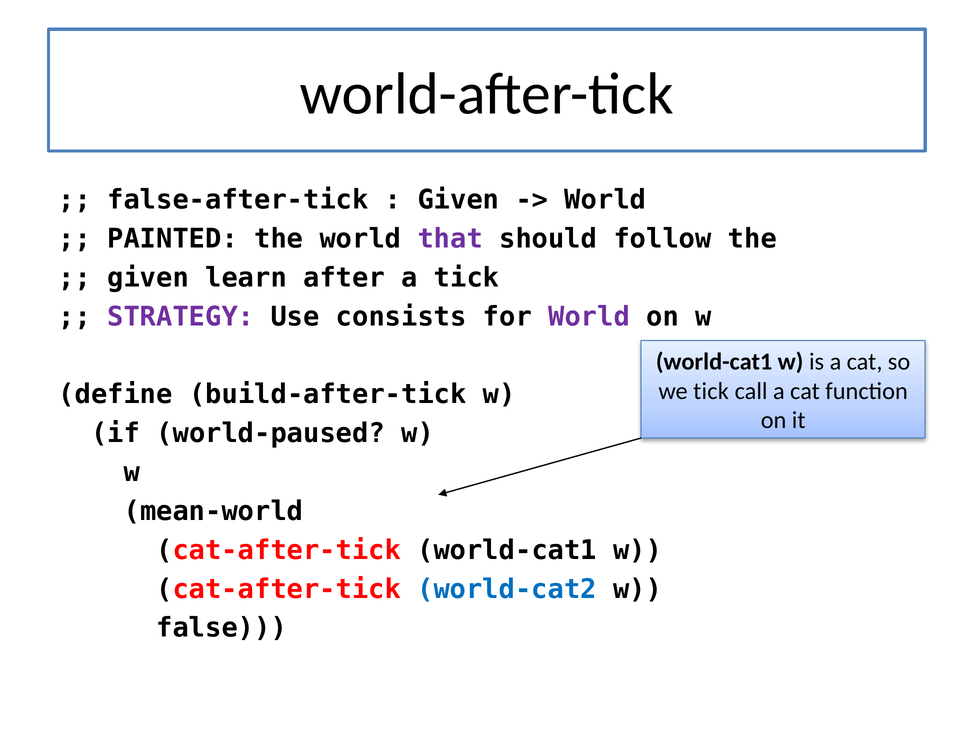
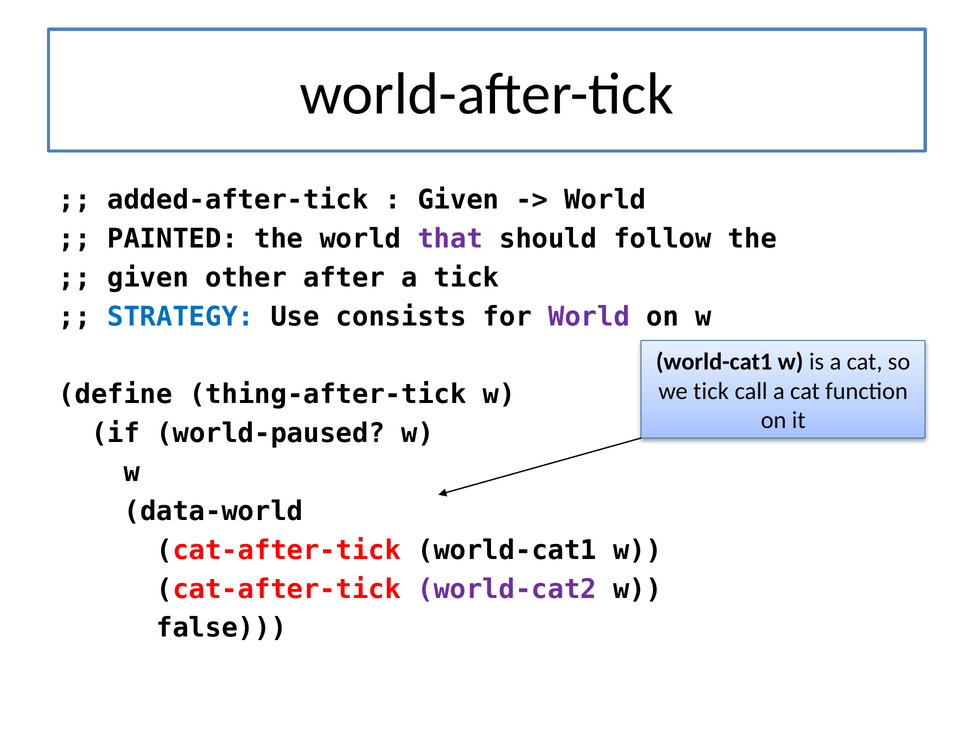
false-after-tick: false-after-tick -> added-after-tick (238, 200)
learn: learn -> other (246, 278)
STRATEGY colour: purple -> blue (181, 317)
build-after-tick: build-after-tick -> thing-after-tick (328, 395)
mean-world: mean-world -> data-world (213, 512)
world-cat2 colour: blue -> purple (507, 590)
